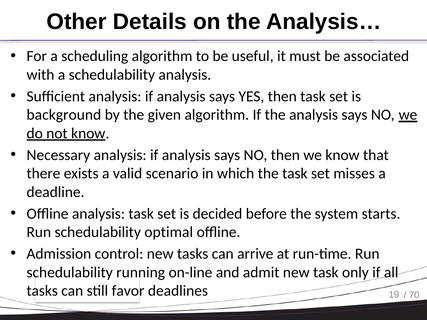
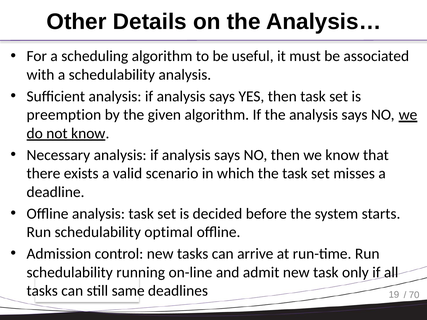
background: background -> preemption (64, 115)
favor: favor -> same (128, 291)
